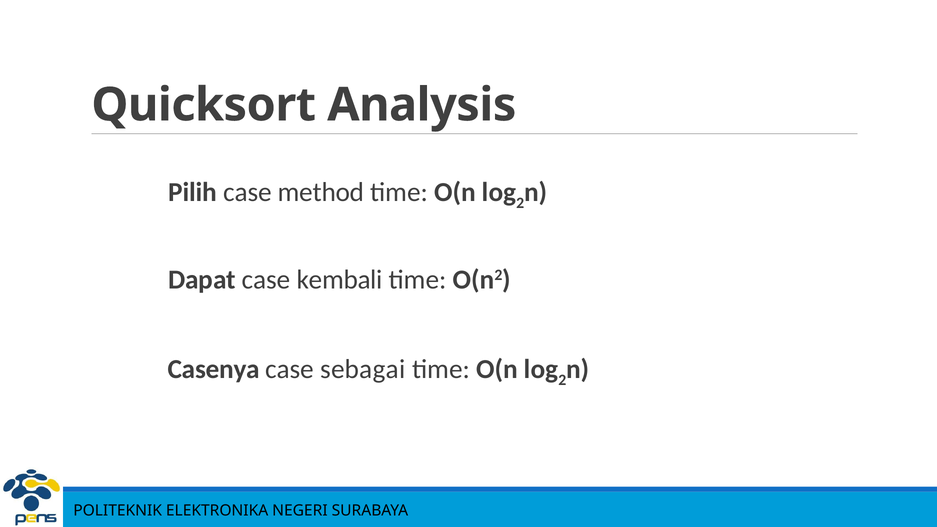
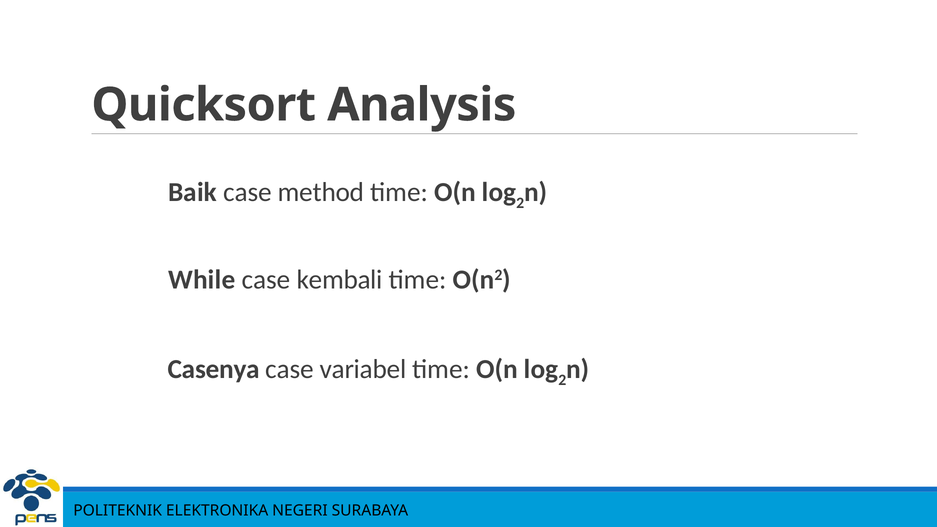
Pilih: Pilih -> Baik (192, 192)
Dapat: Dapat -> While (202, 280)
sebagai: sebagai -> variabel (363, 369)
